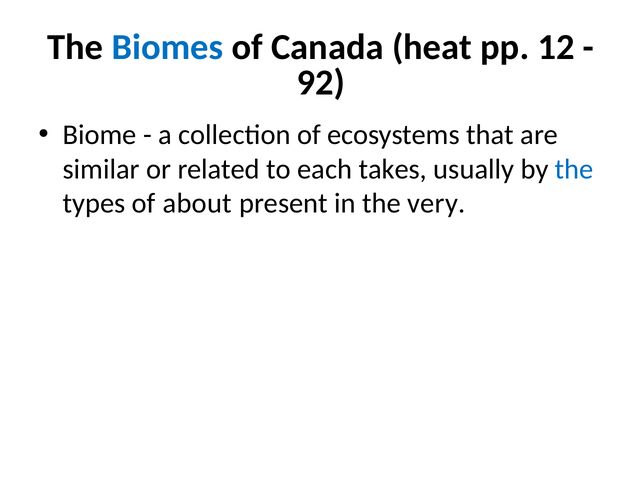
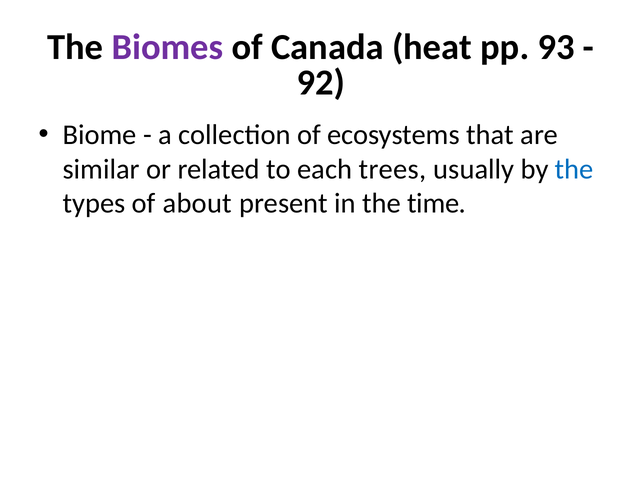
Biomes colour: blue -> purple (167, 47)
12: 12 -> 93 (556, 47)
takes: takes -> trees (393, 169)
very: very -> time (437, 203)
